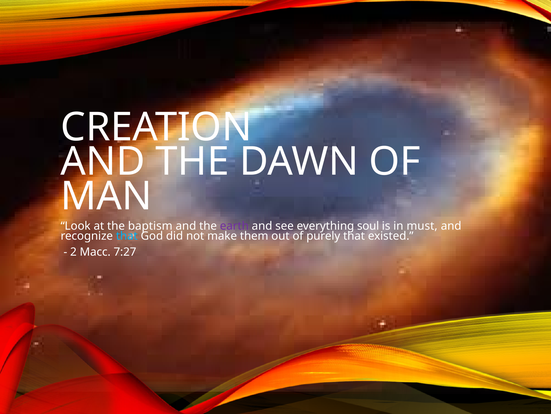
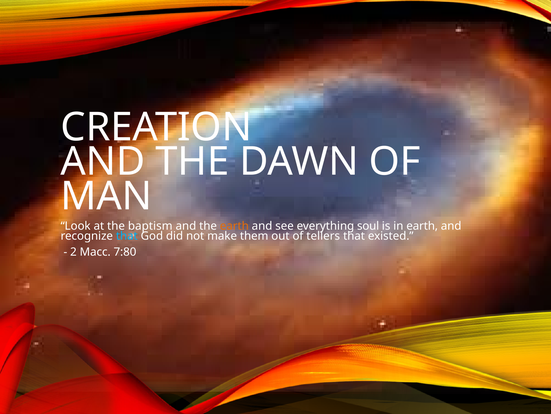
earth colour: purple -> orange (234, 226)
in must: must -> earth (422, 226)
purely: purely -> tellers (323, 236)
7:27: 7:27 -> 7:80 (125, 252)
